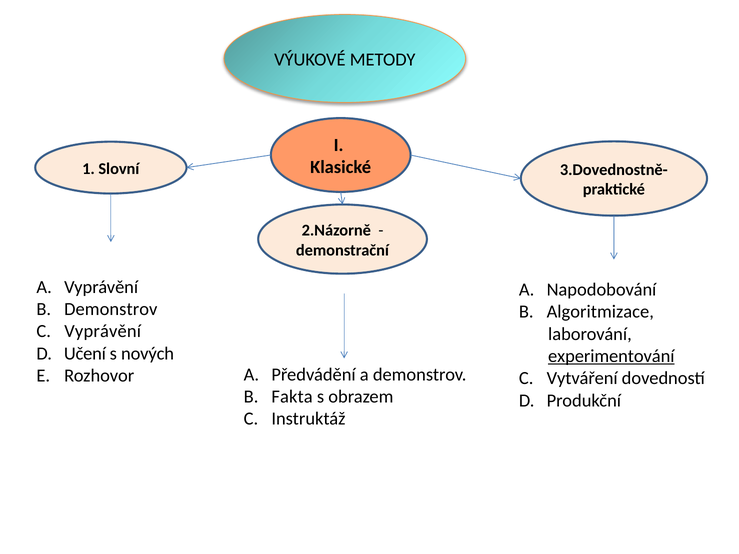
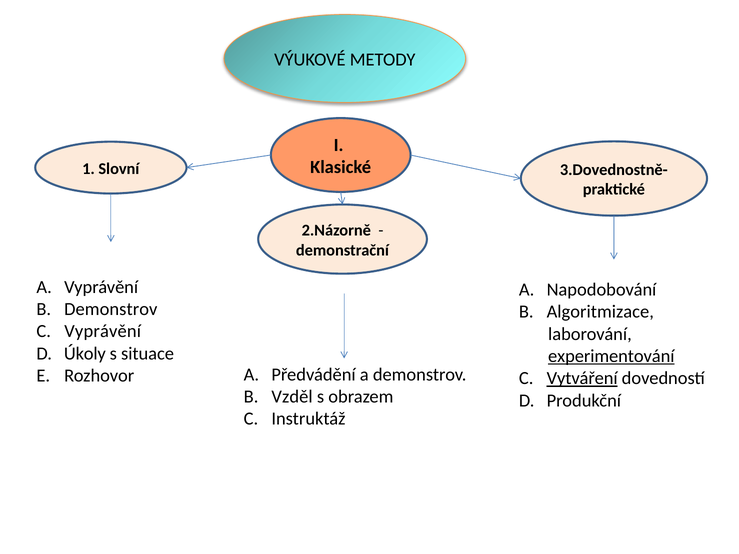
Učení: Učení -> Úkoly (85, 354)
nových: nových -> situace (148, 354)
Vytváření underline: none -> present (582, 379)
Fakta: Fakta -> Vzděl (292, 397)
